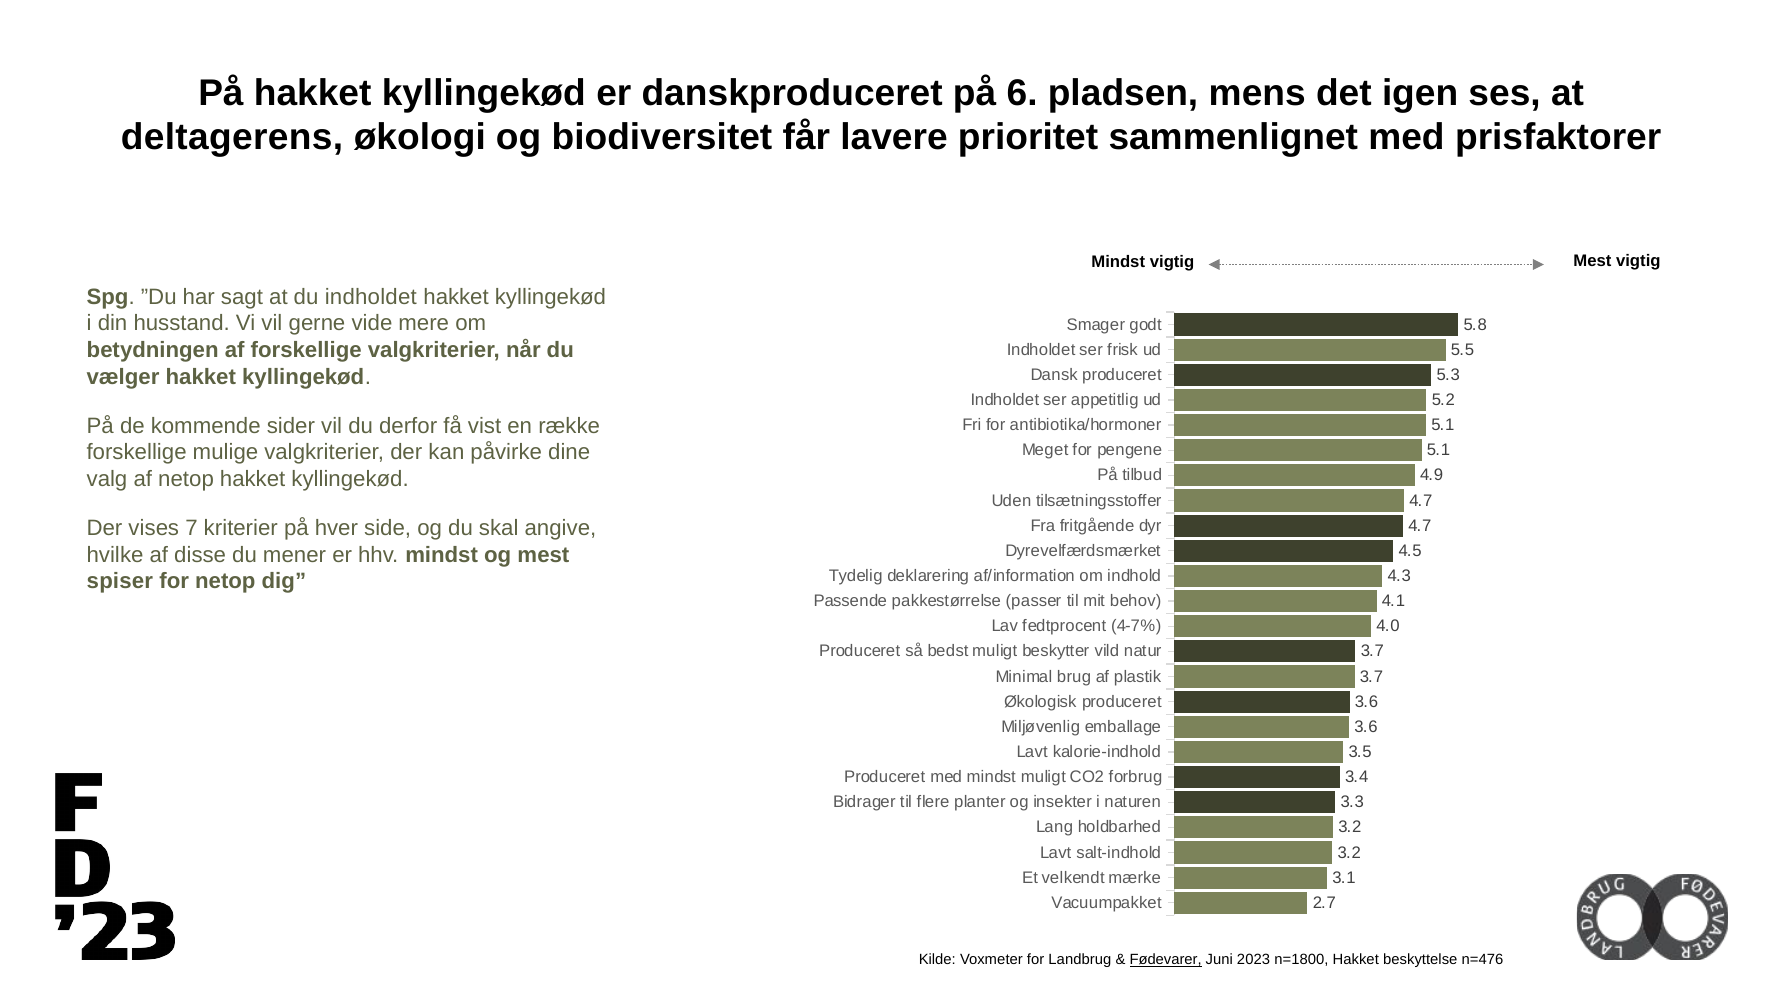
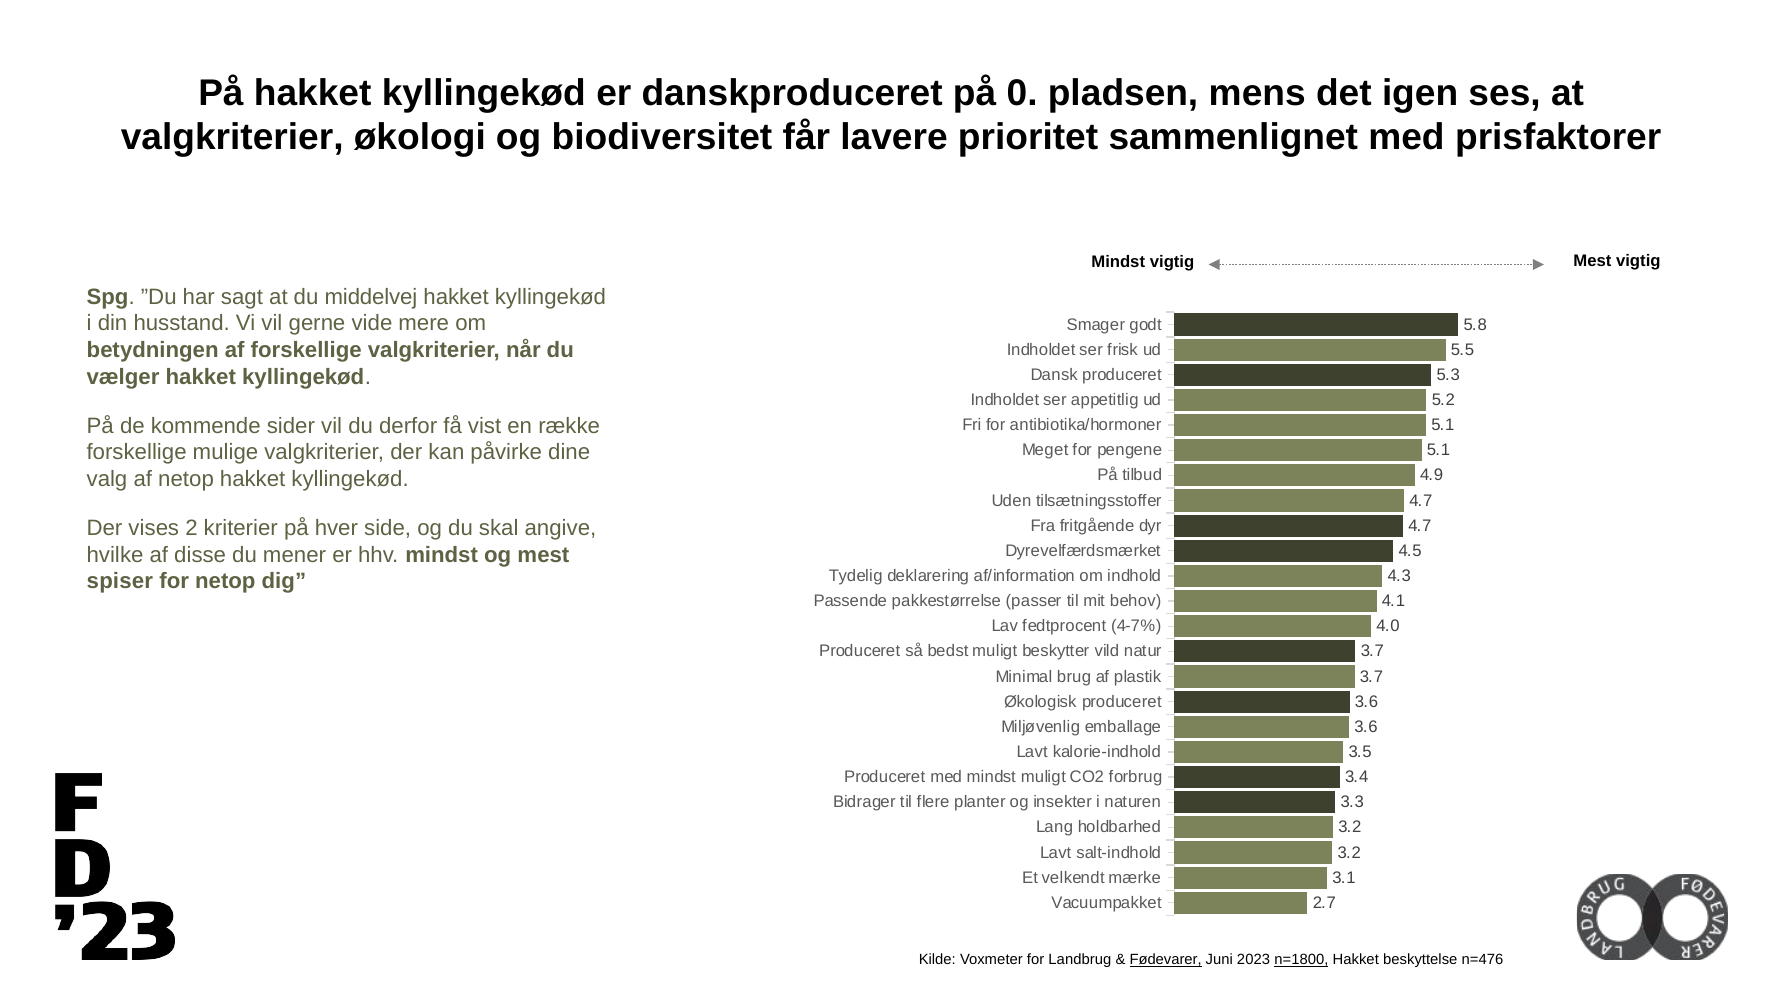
6: 6 -> 0 (1022, 93)
deltagerens: deltagerens -> valgkriterier (232, 138)
du indholdet: indholdet -> middelvej (371, 297)
7: 7 -> 2 (191, 528)
n=1800 underline: none -> present (1301, 960)
